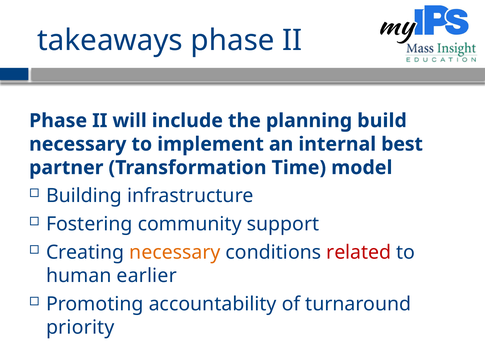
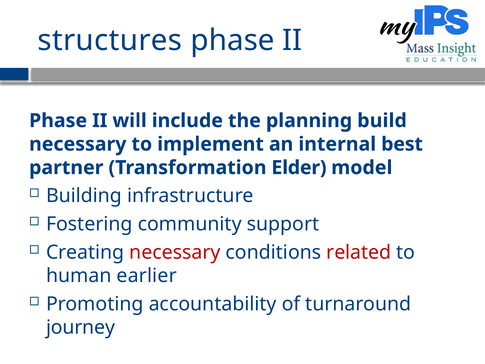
takeaways: takeaways -> structures (110, 40)
Time: Time -> Elder (299, 168)
necessary colour: orange -> red (175, 252)
priority: priority -> journey (81, 327)
